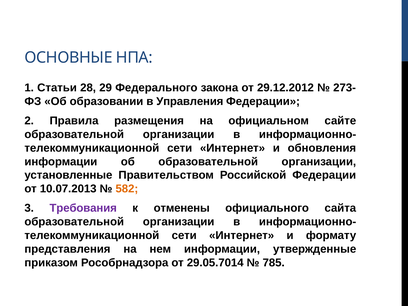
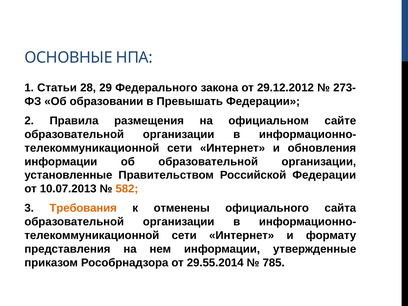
Управления: Управления -> Превышать (190, 101)
Требования colour: purple -> orange (83, 208)
29.05.7014: 29.05.7014 -> 29.55.2014 (215, 263)
